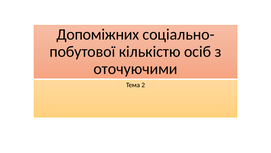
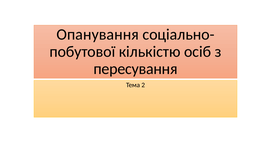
Допоміжних: Допоміжних -> Опанування (98, 34)
оточуючими: оточуючими -> пересування (136, 69)
